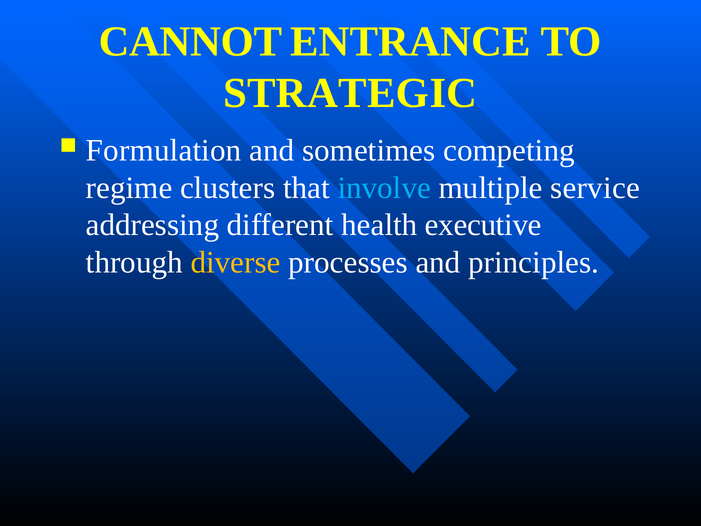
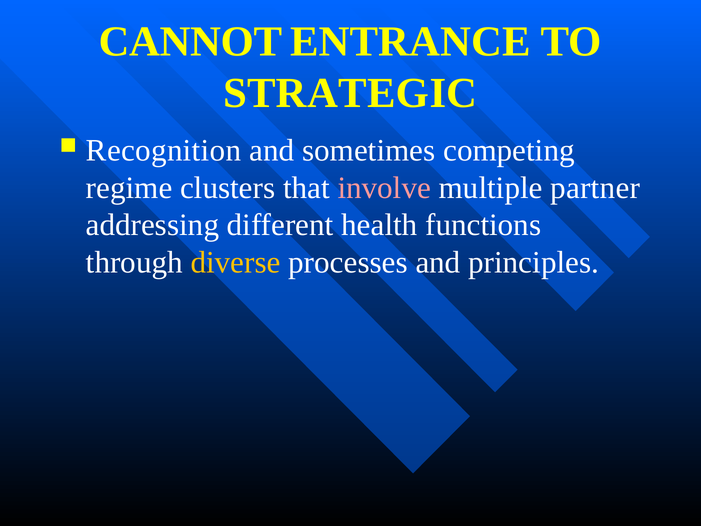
Formulation: Formulation -> Recognition (164, 150)
involve colour: light blue -> pink (384, 188)
service: service -> partner (595, 188)
executive: executive -> functions (483, 225)
